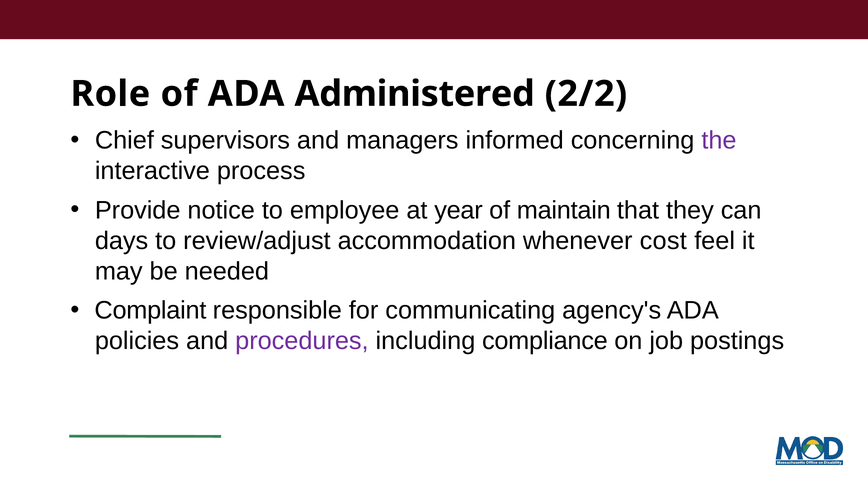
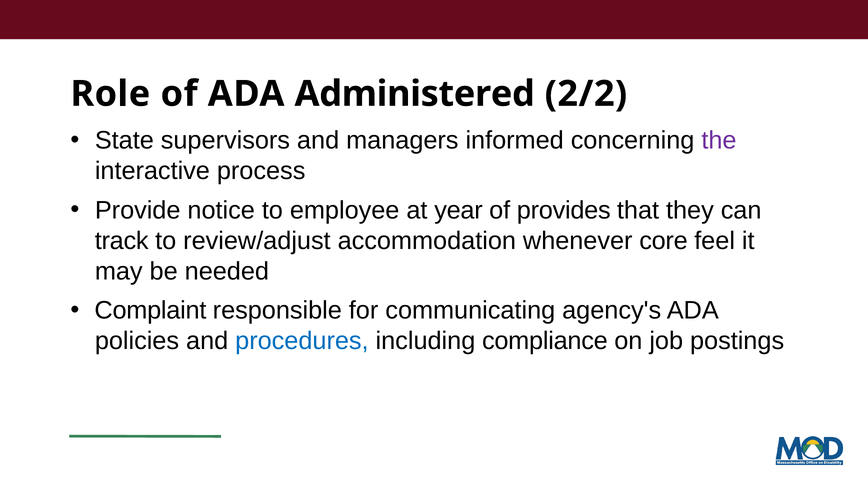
Chief: Chief -> State (124, 141)
maintain: maintain -> provides (564, 210)
days: days -> track (122, 241)
cost: cost -> core (663, 241)
procedures colour: purple -> blue (302, 341)
